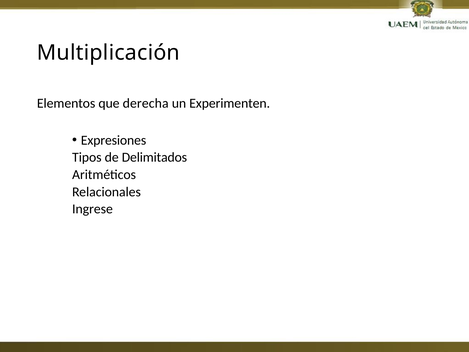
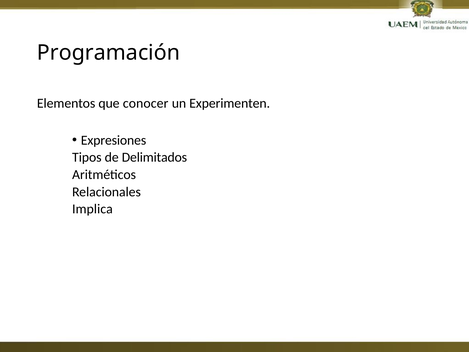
Multiplicación: Multiplicación -> Programación (109, 53)
derecha: derecha -> conocer (146, 103)
Ingrese: Ingrese -> Implica (92, 209)
